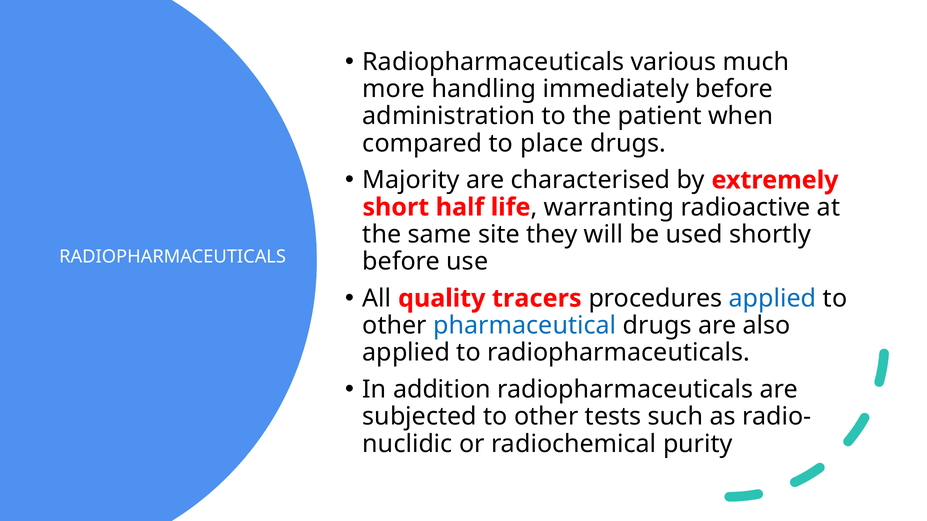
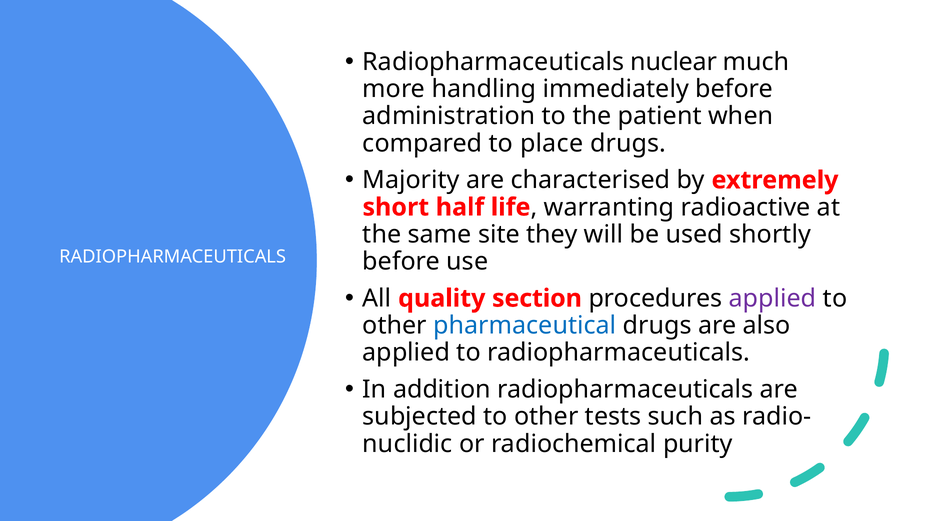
various: various -> nuclear (674, 62)
tracers: tracers -> section (537, 299)
applied colour: blue -> purple (773, 299)
